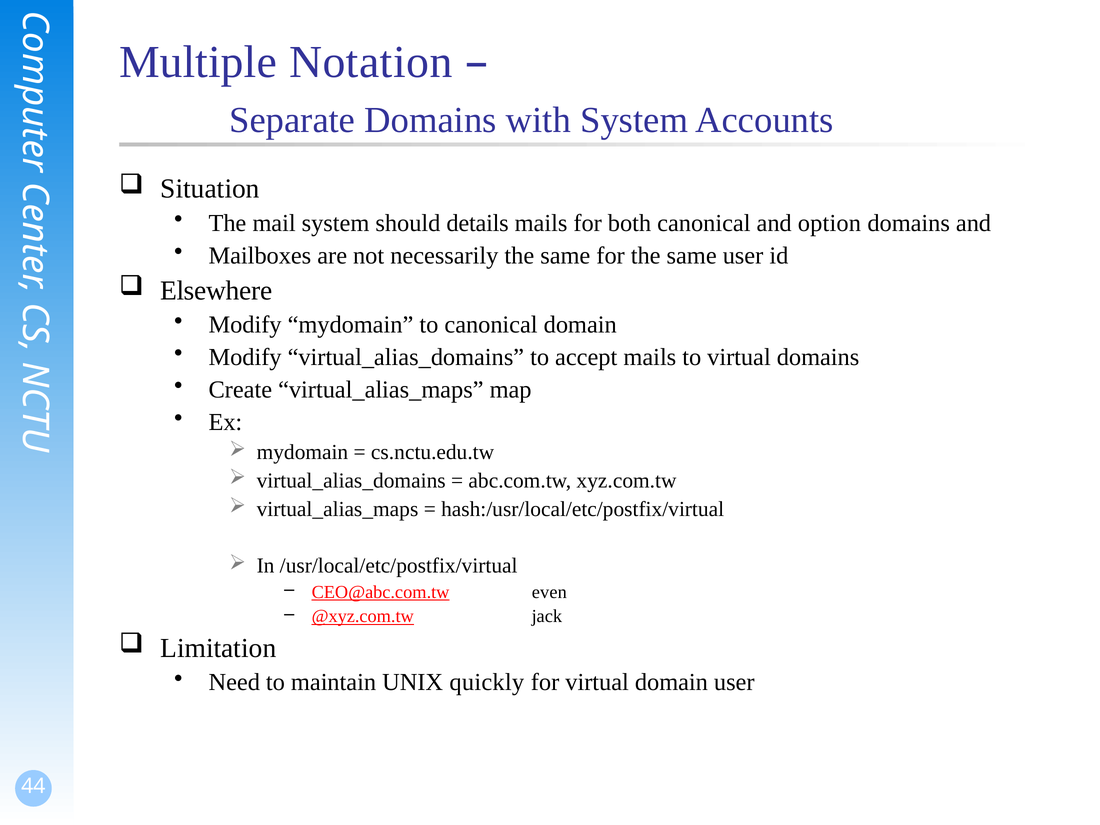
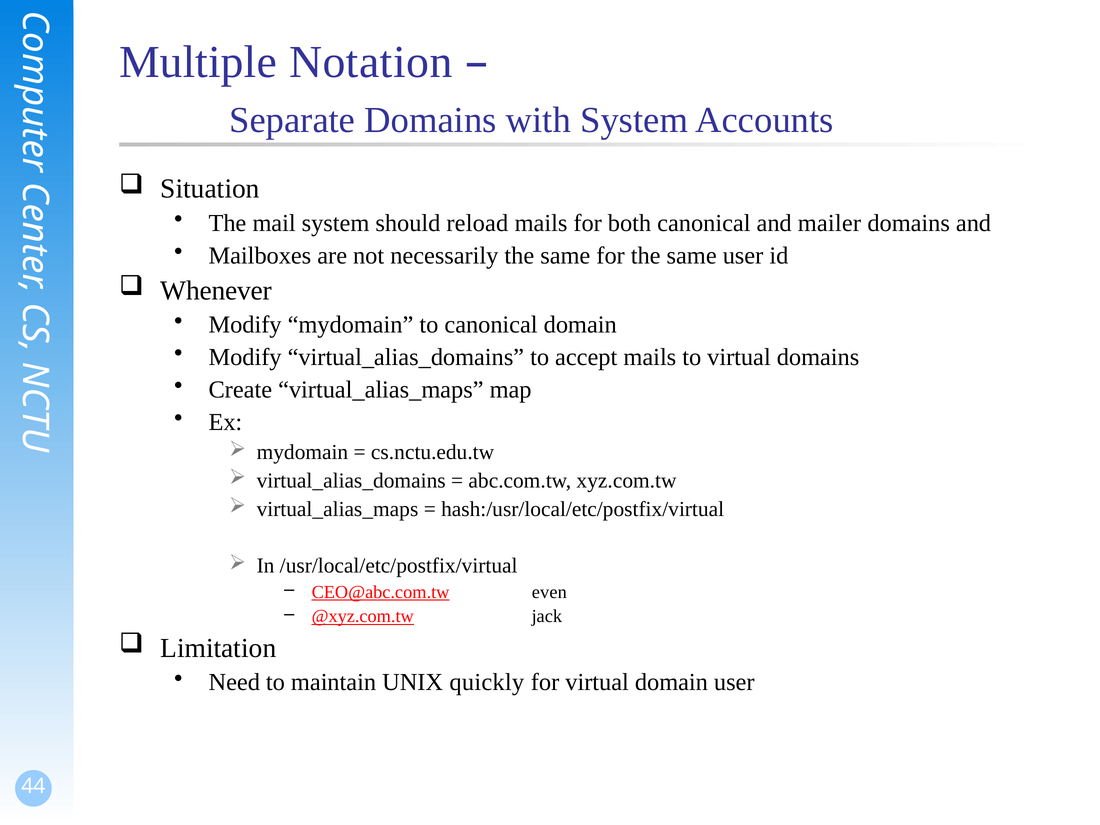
details: details -> reload (477, 223)
option: option -> mailer (829, 223)
Elsewhere: Elsewhere -> Whenever (216, 290)
